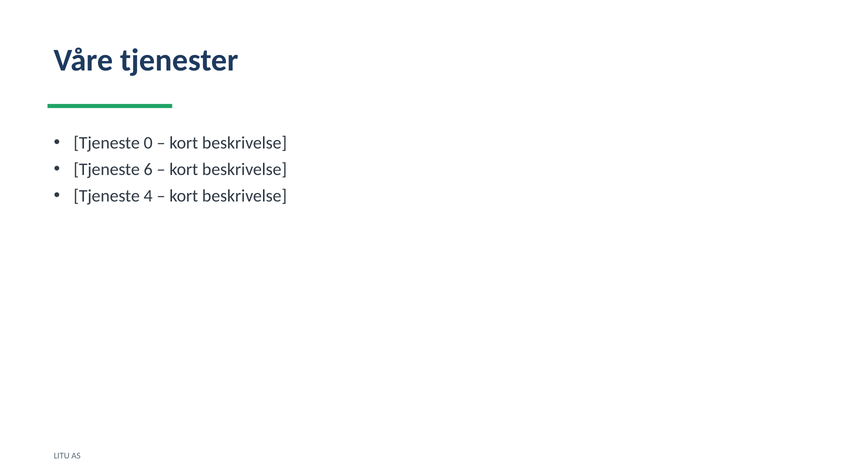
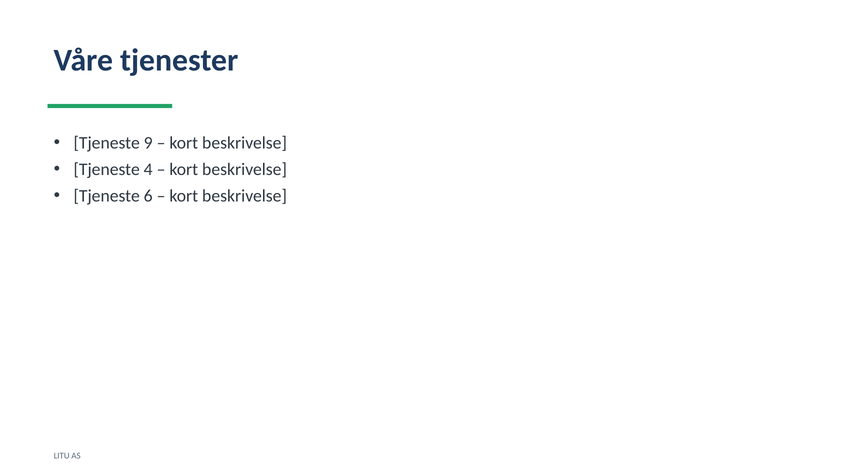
0: 0 -> 9 (148, 143)
6: 6 -> 4 (148, 170)
4: 4 -> 6 (148, 196)
